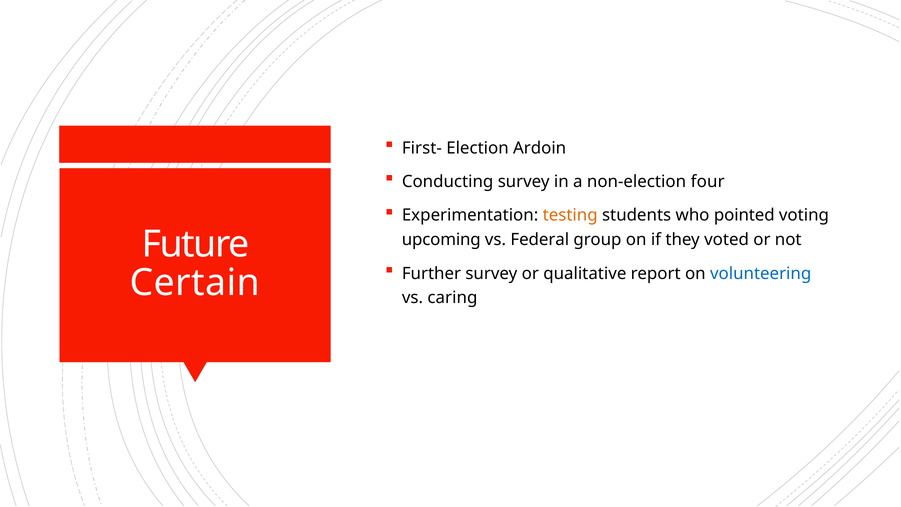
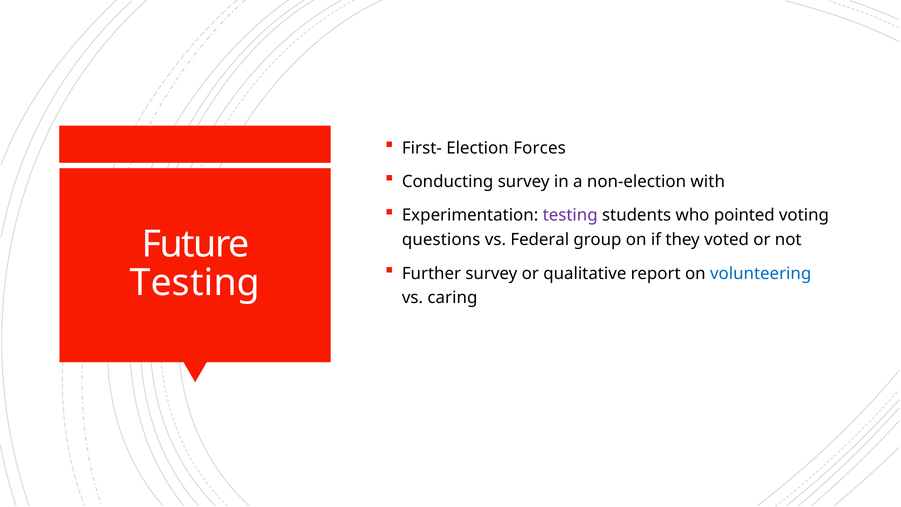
Ardoin: Ardoin -> Forces (540, 148)
four: four -> with (708, 182)
testing colour: orange -> purple (570, 215)
upcoming: upcoming -> questions (441, 240)
Certain: Certain -> Testing (195, 283)
